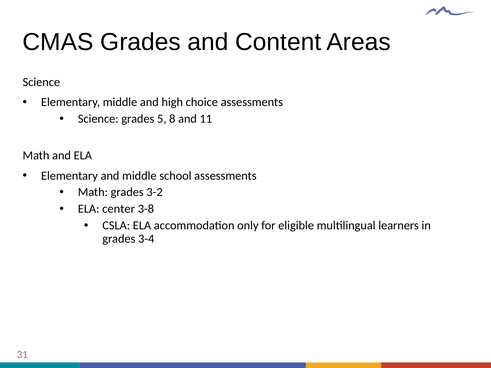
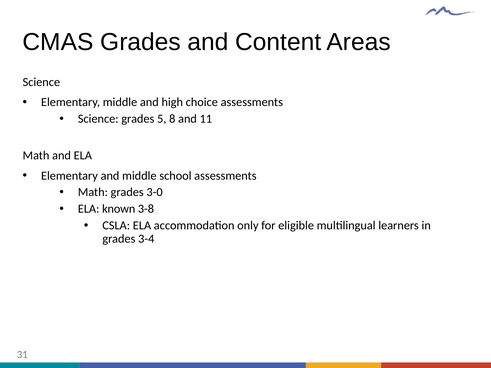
3-2: 3-2 -> 3-0 (155, 192)
center: center -> known (119, 209)
